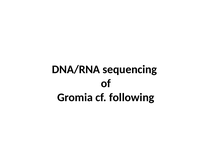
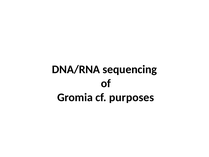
following: following -> purposes (132, 97)
